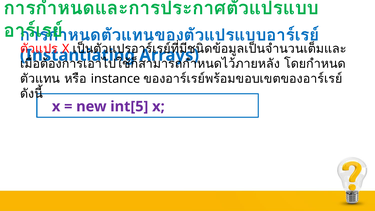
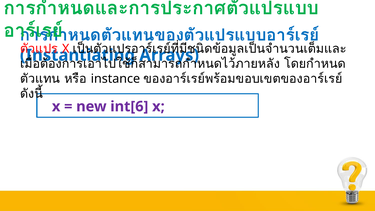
int[5: int[5 -> int[6 (129, 106)
